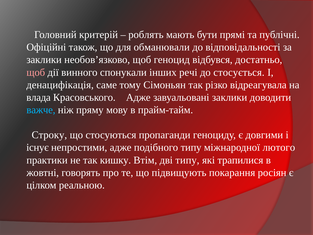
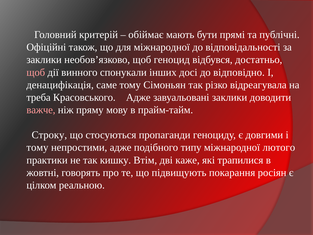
роблять: роблять -> обіймає (146, 35)
для обманювали: обманювали -> міжнародної (162, 47)
речі: речі -> досі (188, 72)
стосується: стосується -> відповідно (239, 72)
влада: влада -> треба (39, 97)
важче colour: light blue -> pink (41, 110)
існує: існує -> тому (37, 147)
дві типу: типу -> каже (187, 160)
